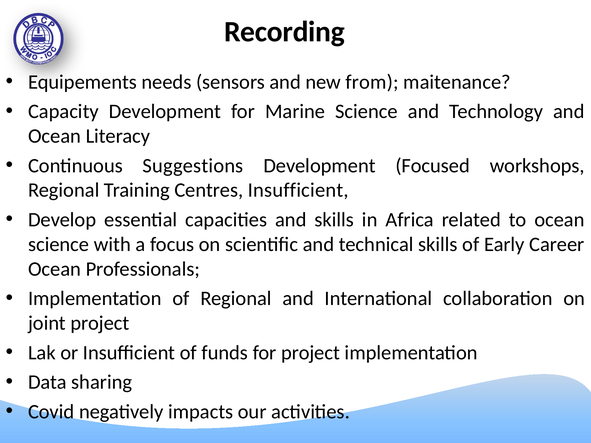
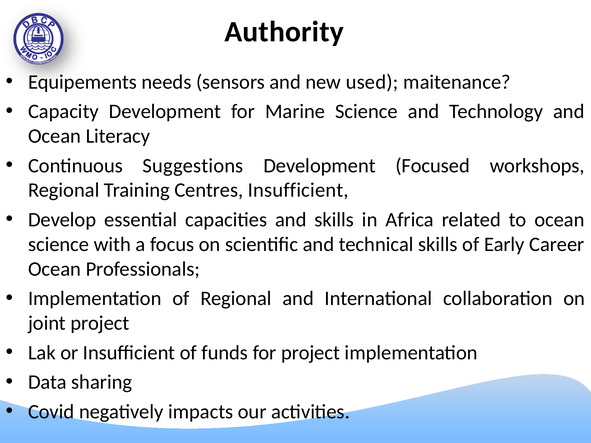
Recording: Recording -> Authority (284, 32)
from: from -> used (372, 82)
